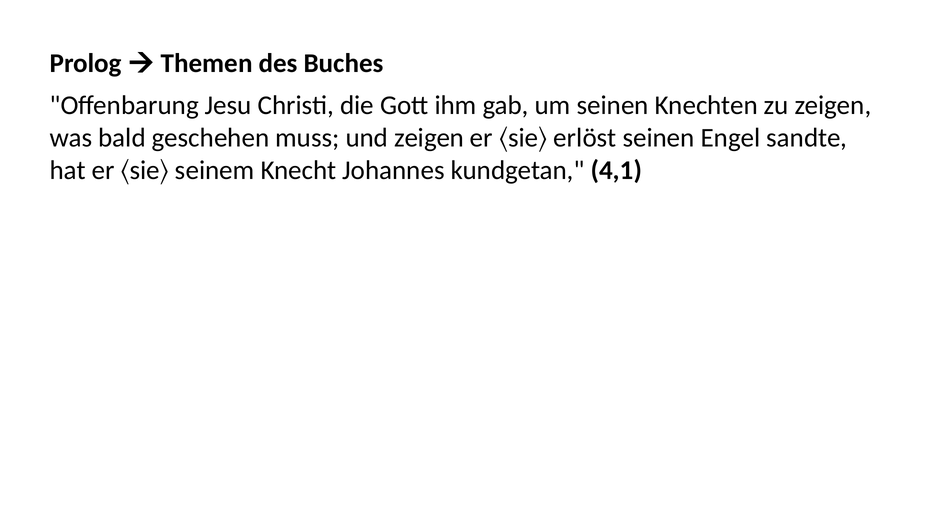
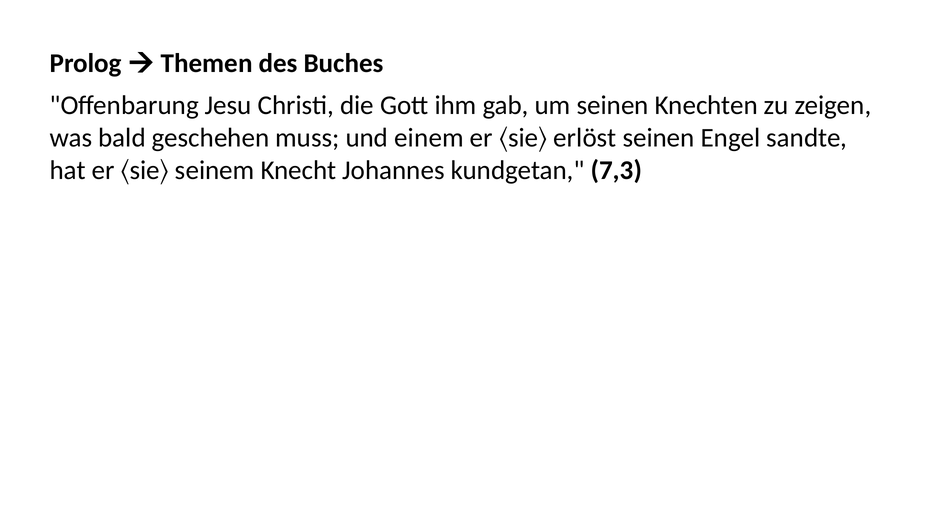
und zeigen: zeigen -> einem (429, 138)
4,1: 4,1 -> 7,3 (616, 170)
